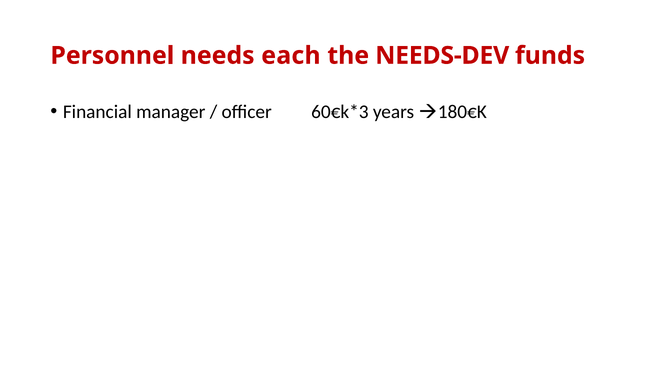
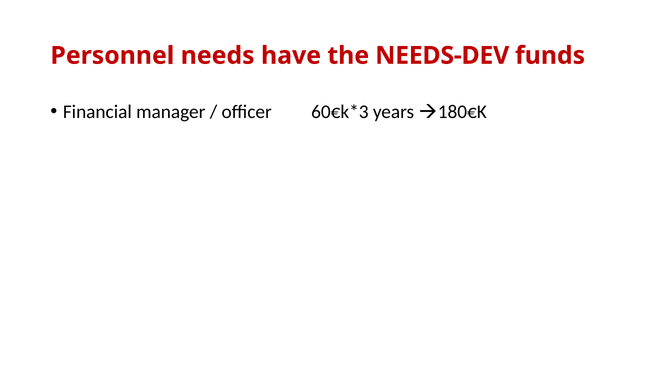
each: each -> have (291, 56)
